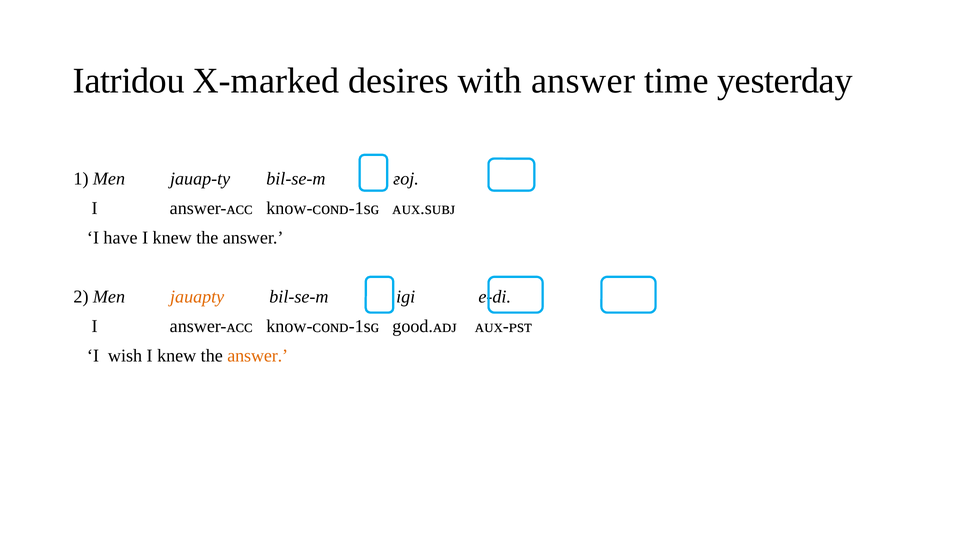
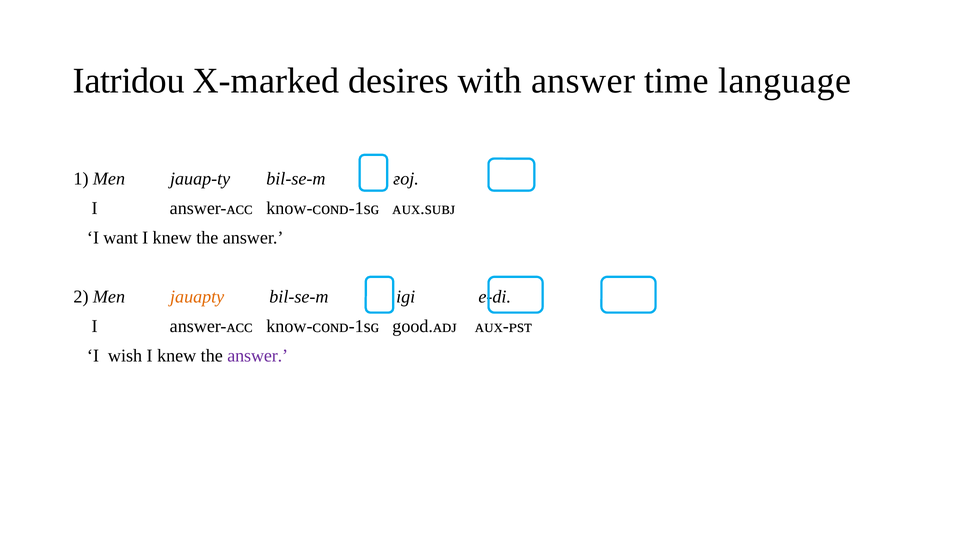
yesterday: yesterday -> language (785, 81)
have: have -> want (121, 238)
answer colour: orange -> purple (258, 356)
